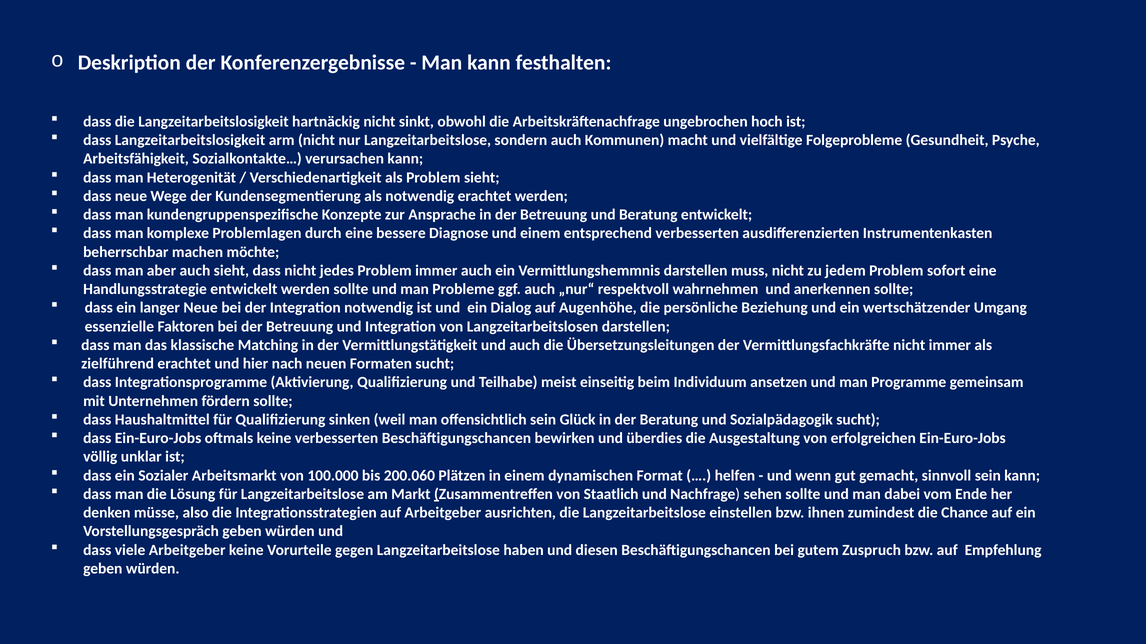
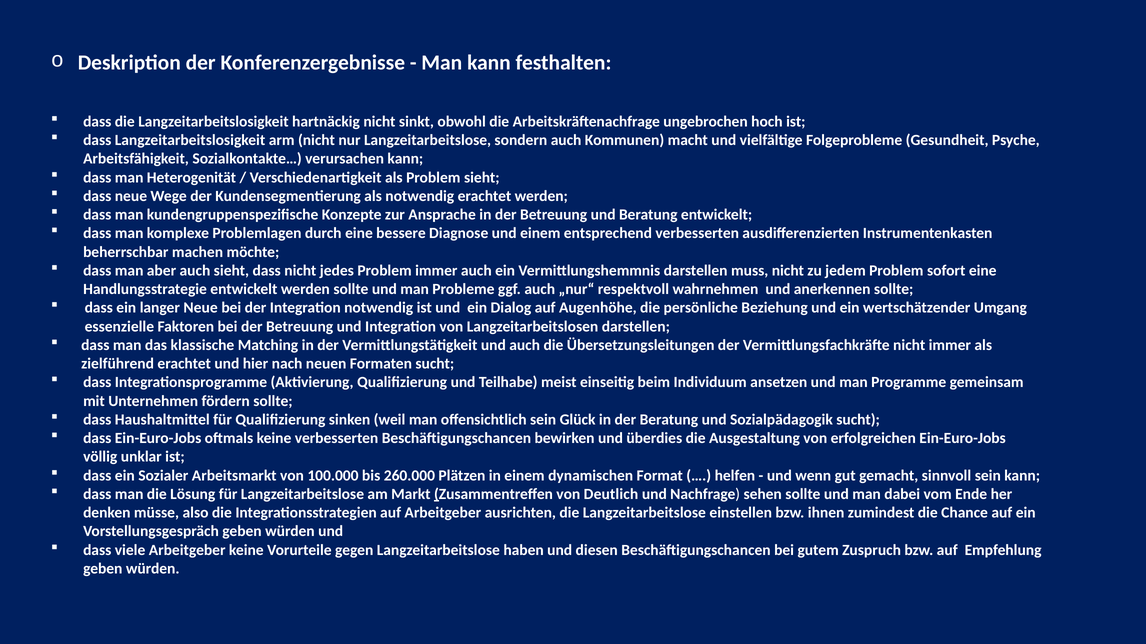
200.060: 200.060 -> 260.000 (409, 476)
Staatlich: Staatlich -> Deutlich (611, 495)
